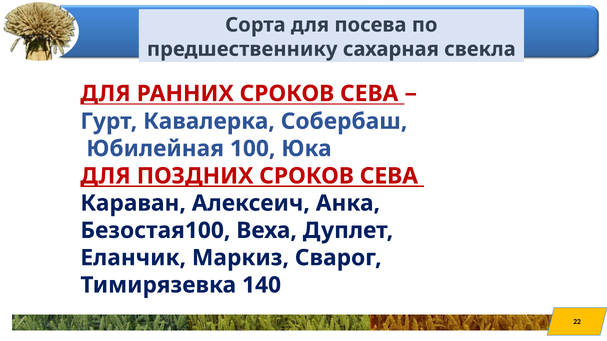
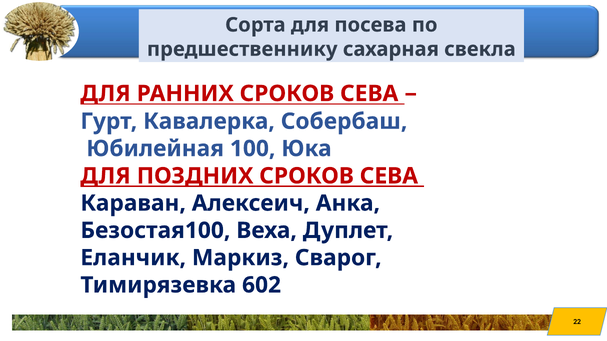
140: 140 -> 602 (262, 285)
